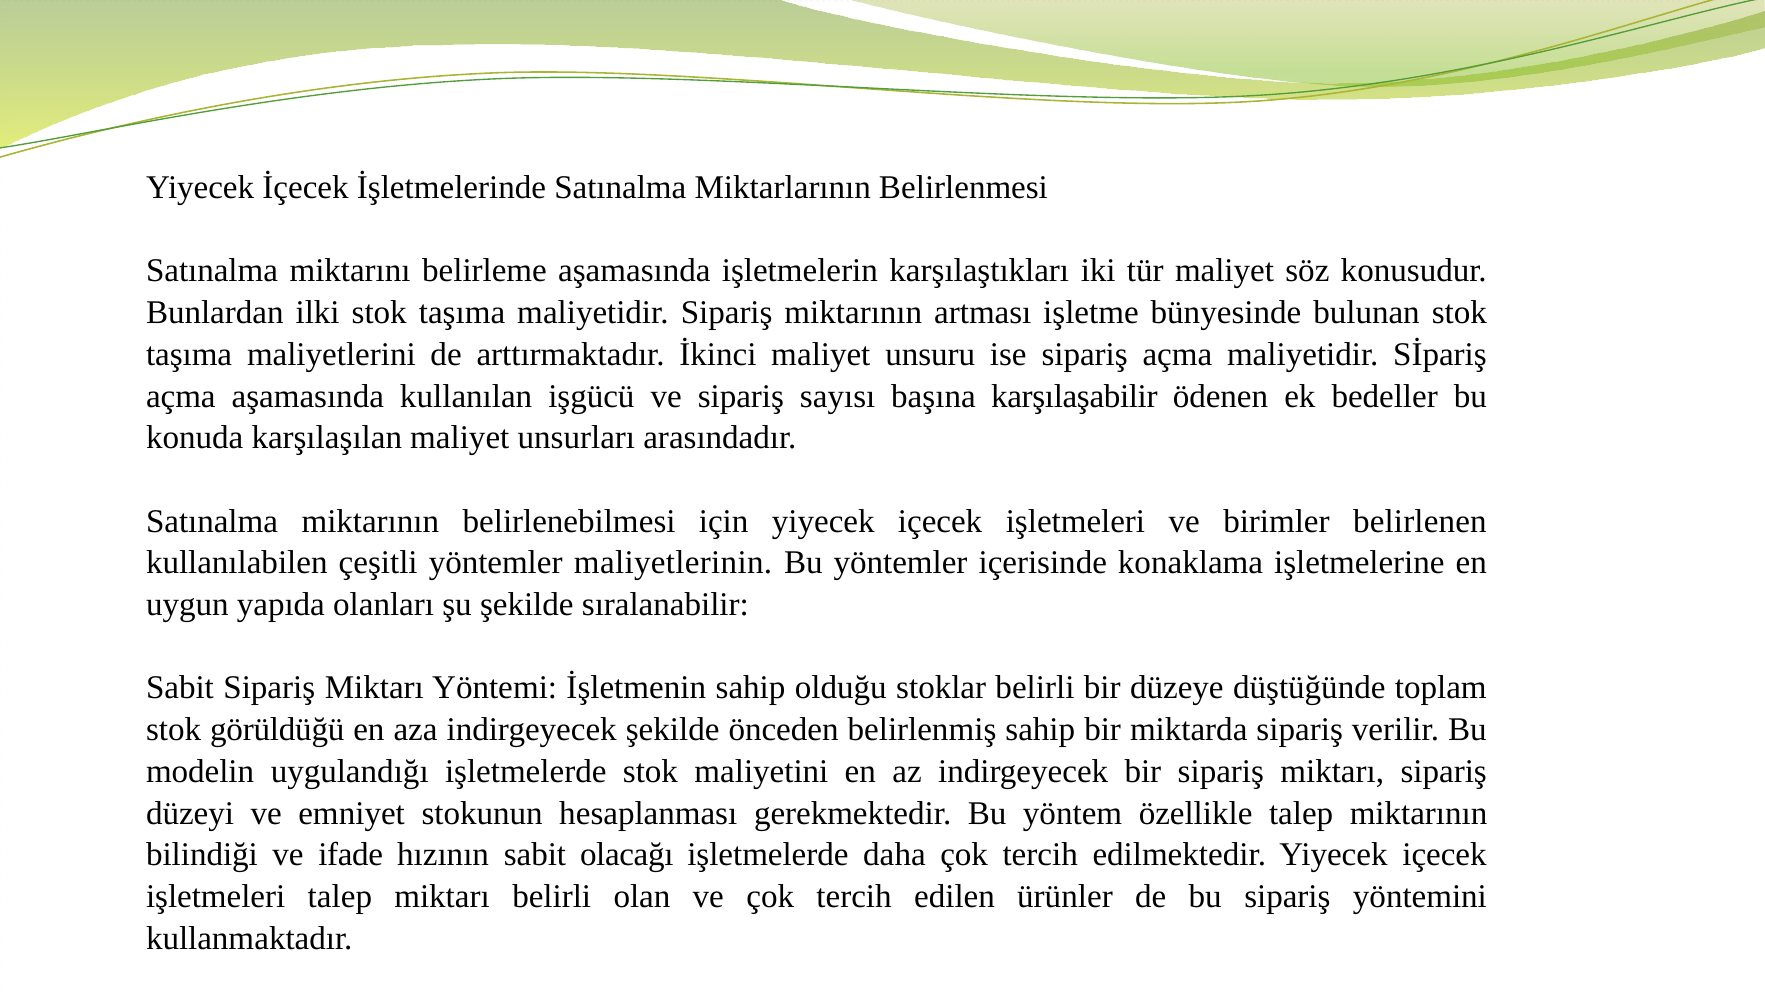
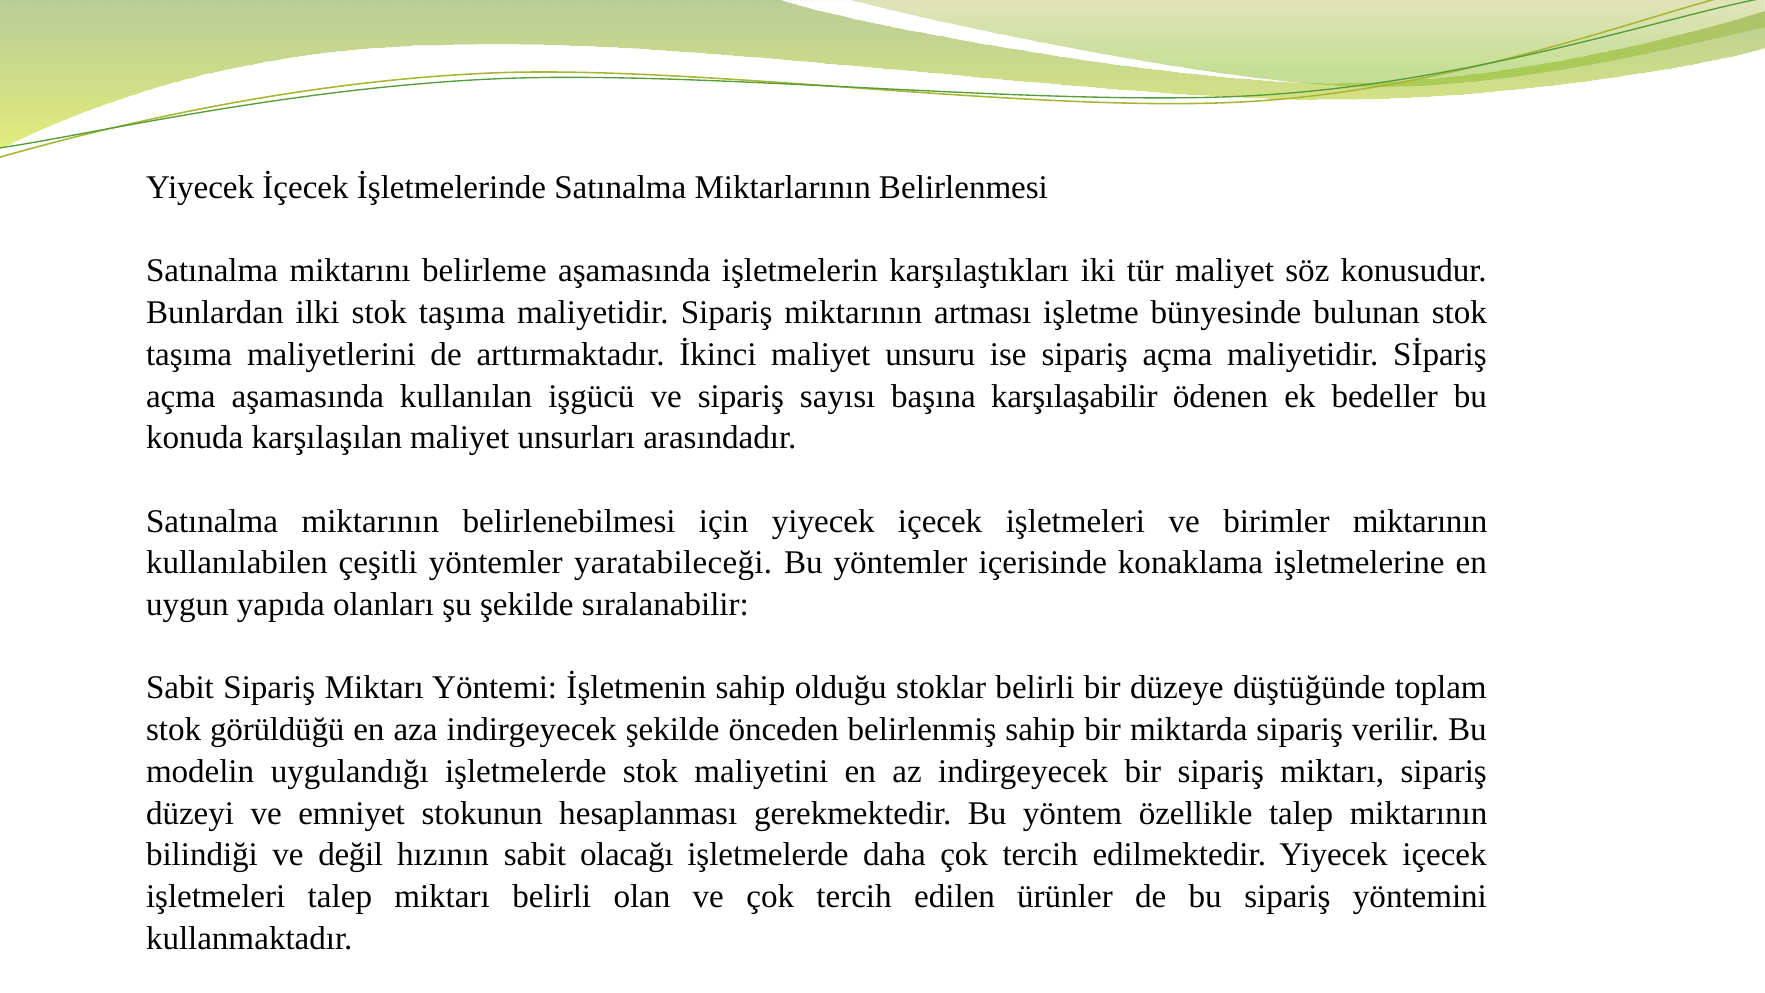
birimler belirlenen: belirlenen -> miktarının (1420, 521)
maliyetlerinin: maliyetlerinin -> yaratabileceği (673, 563)
ifade: ifade -> değil (351, 855)
